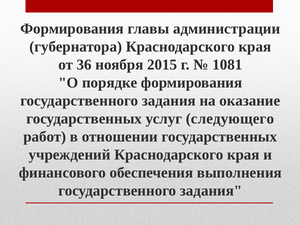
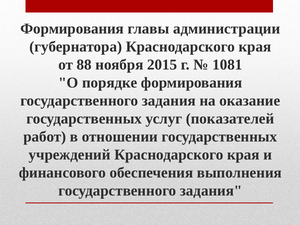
36: 36 -> 88 (84, 65)
следующего: следующего -> показателей (230, 119)
